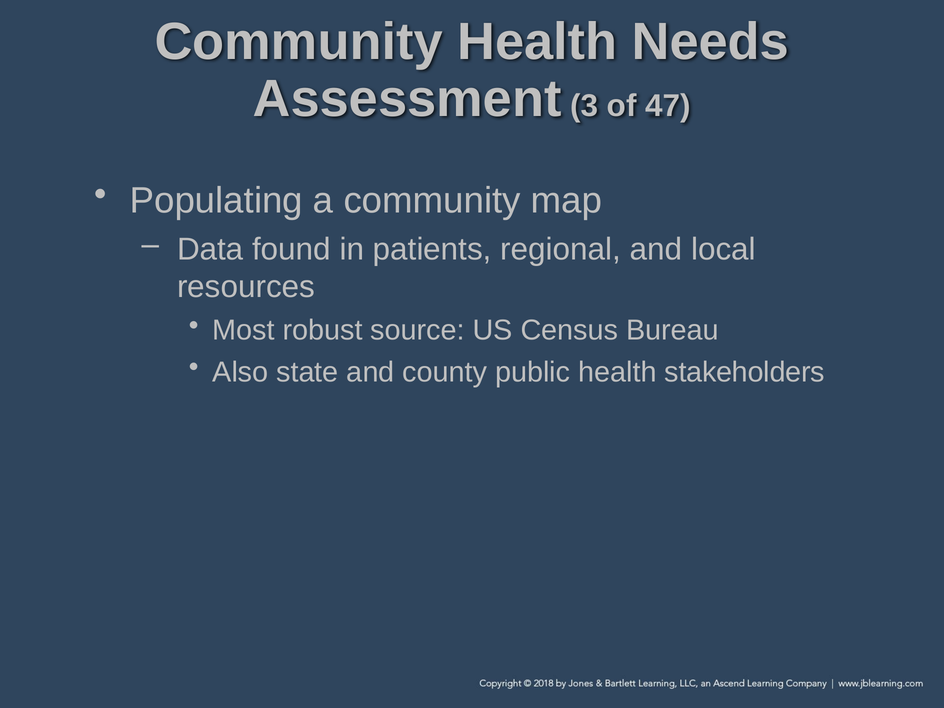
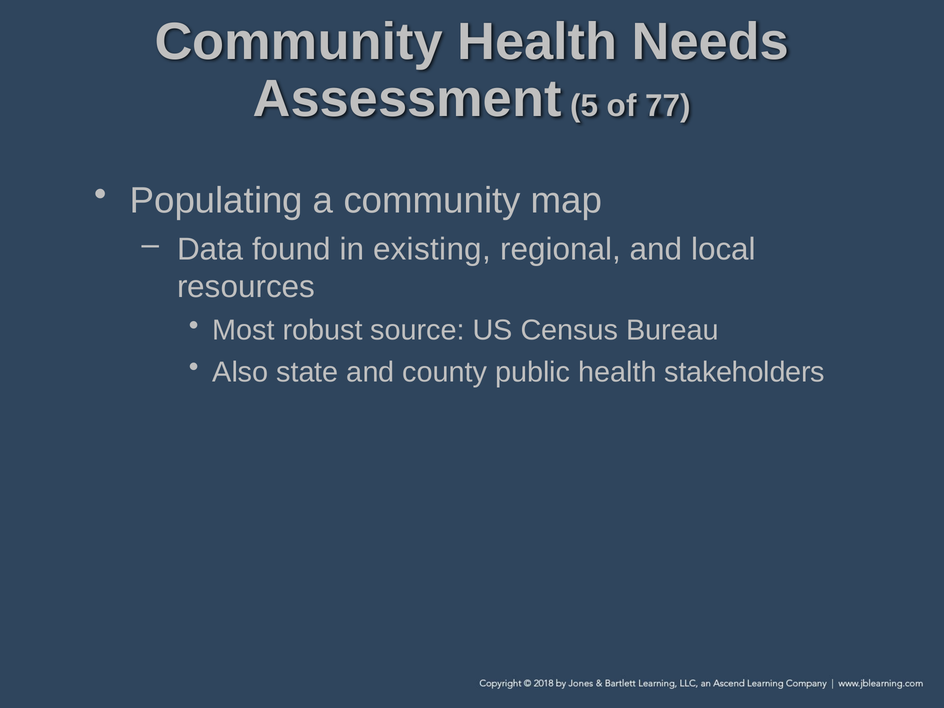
3: 3 -> 5 (584, 106)
47: 47 -> 77 (668, 106)
patients: patients -> existing (432, 249)
